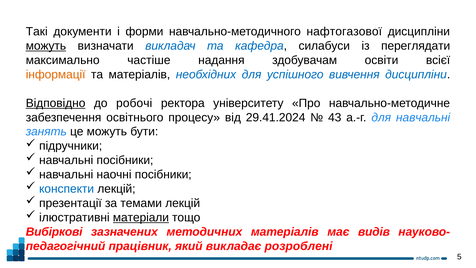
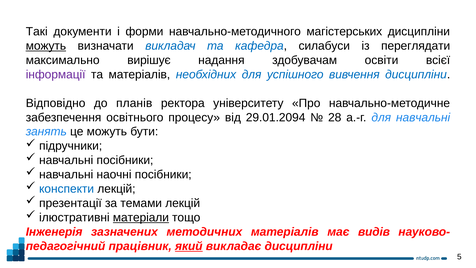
нафтогазової: нафтогазової -> магістерських (344, 32)
частіше: частіше -> вирішує (149, 60)
інформації colour: orange -> purple (56, 74)
Відповідно underline: present -> none (56, 103)
робочі: робочі -> планів (134, 103)
29.41.2024: 29.41.2024 -> 29.01.2094 (276, 117)
43: 43 -> 28 (335, 117)
Вибіркові: Вибіркові -> Інженерія (54, 232)
який underline: none -> present (189, 246)
викладає розроблені: розроблені -> дисципліни (299, 246)
